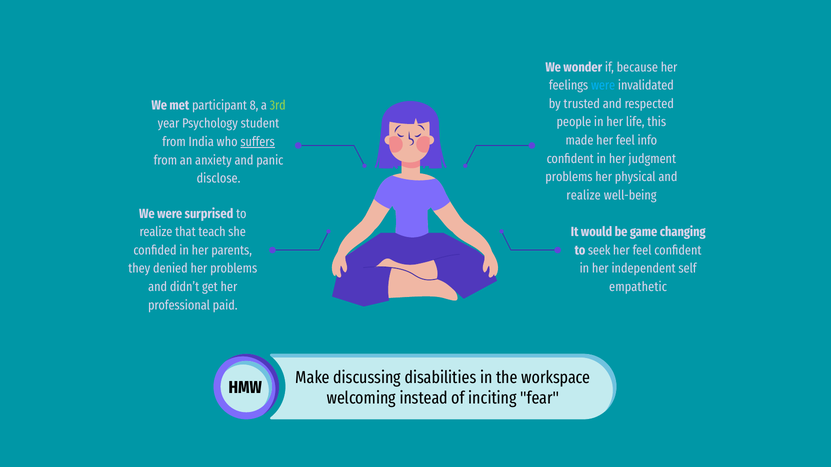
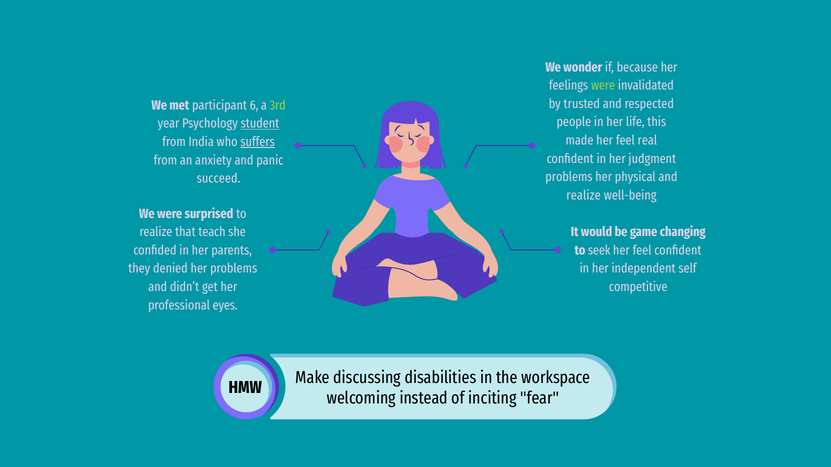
were colour: light blue -> light green (603, 86)
8: 8 -> 6 (254, 105)
student underline: none -> present (260, 124)
info: info -> real (647, 141)
disclose: disclose -> succeed (218, 179)
empathetic: empathetic -> competitive (638, 287)
paid: paid -> eyes (225, 306)
